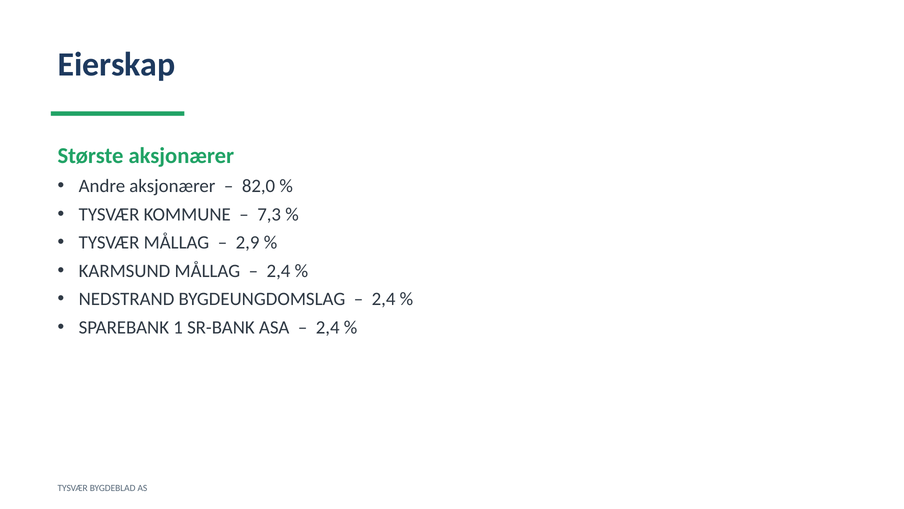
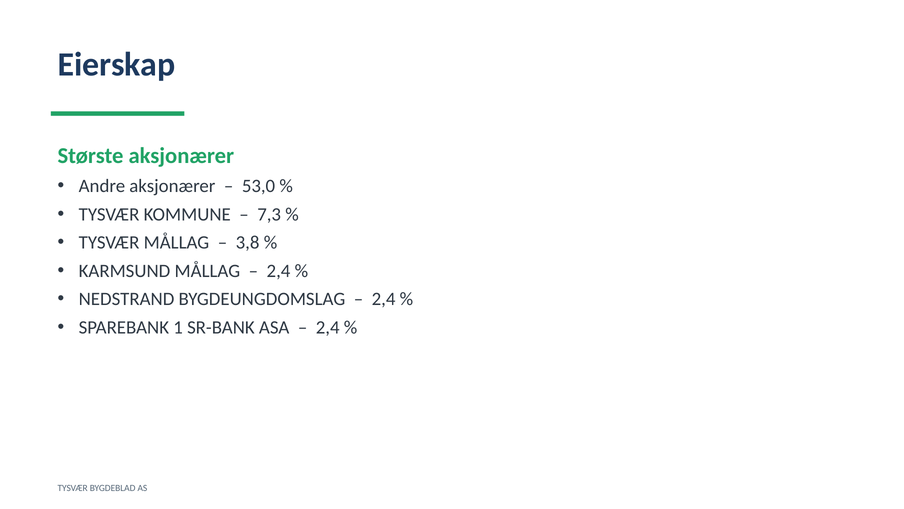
82,0: 82,0 -> 53,0 (259, 186)
2,9: 2,9 -> 3,8 (248, 242)
